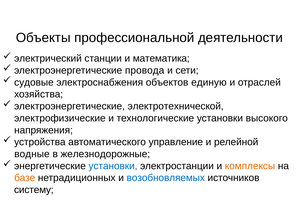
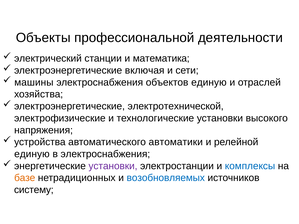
провода: провода -> включая (145, 70)
судовые: судовые -> машины (34, 82)
управление: управление -> автоматики (176, 142)
водные: водные -> единую (32, 154)
в железнодорожные: железнодорожные -> электроснабжения (105, 154)
установки colour: blue -> purple (113, 166)
комплексы colour: orange -> blue (250, 166)
